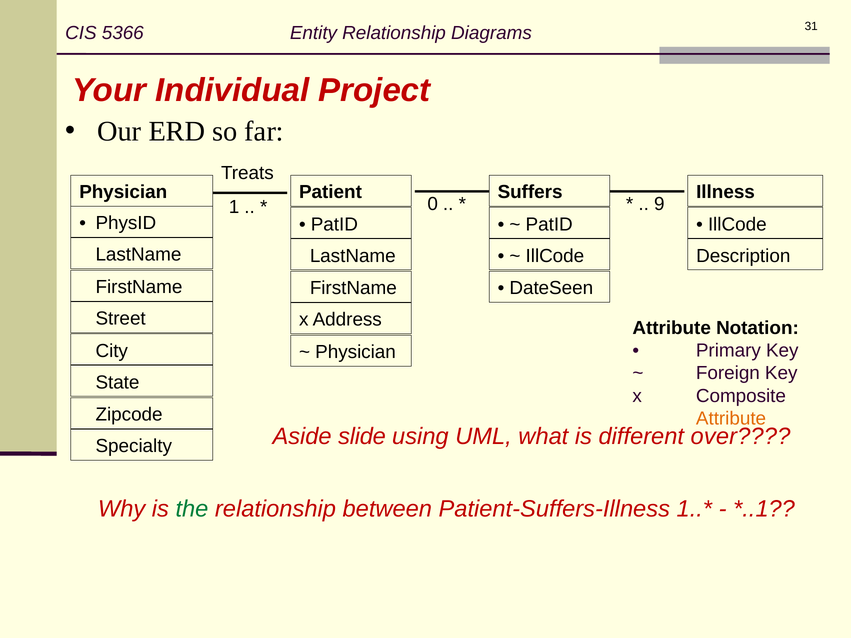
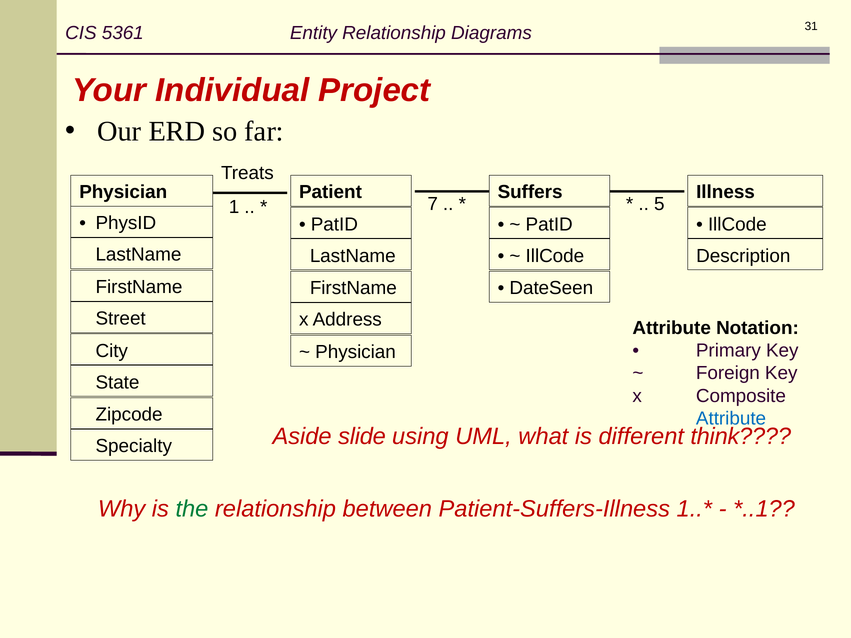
5366: 5366 -> 5361 (123, 33)
0: 0 -> 7 (433, 204)
9: 9 -> 5 (659, 204)
Attribute colour: orange -> blue (731, 419)
over: over -> think (741, 437)
